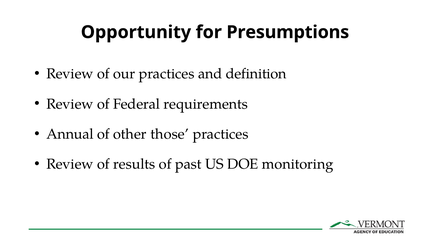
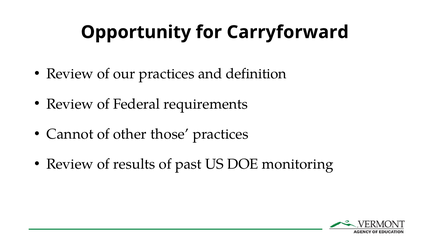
Presumptions: Presumptions -> Carryforward (288, 32)
Annual: Annual -> Cannot (70, 134)
